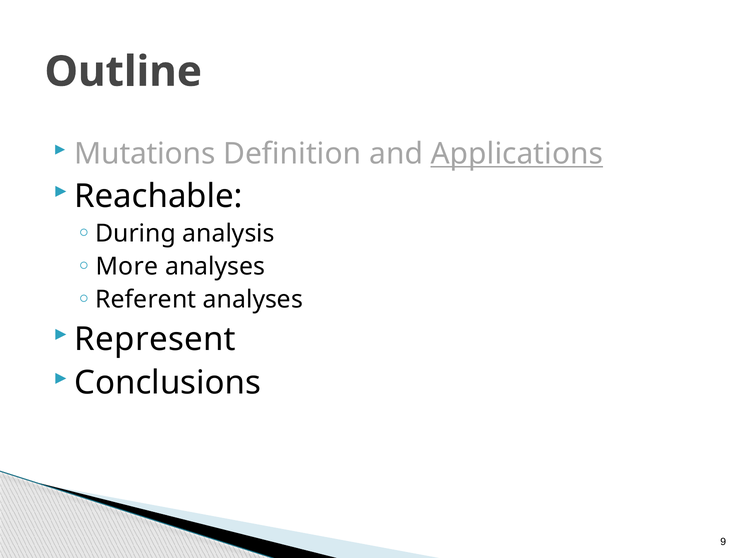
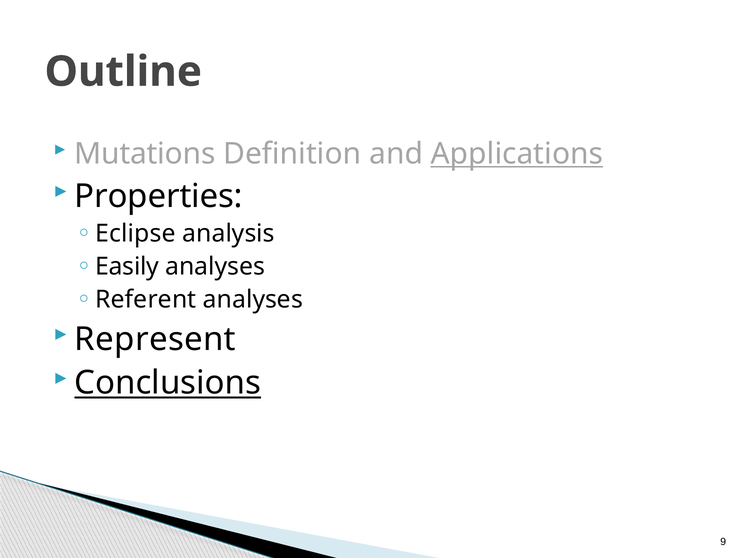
Reachable: Reachable -> Properties (159, 196)
During: During -> Eclipse (135, 234)
More: More -> Easily (127, 267)
Conclusions underline: none -> present (168, 383)
